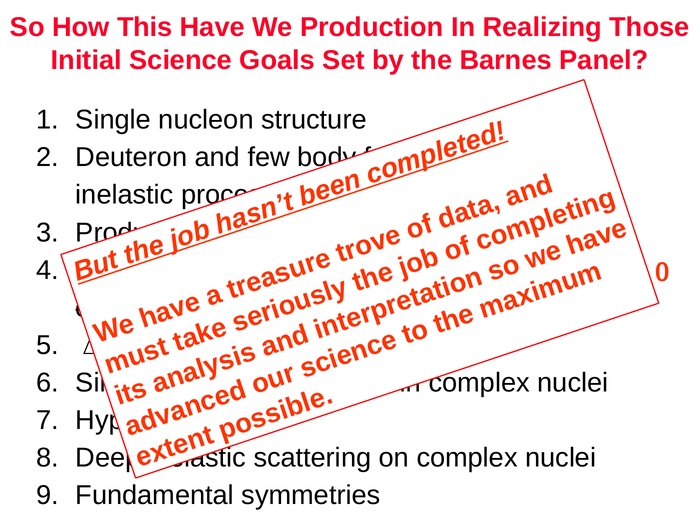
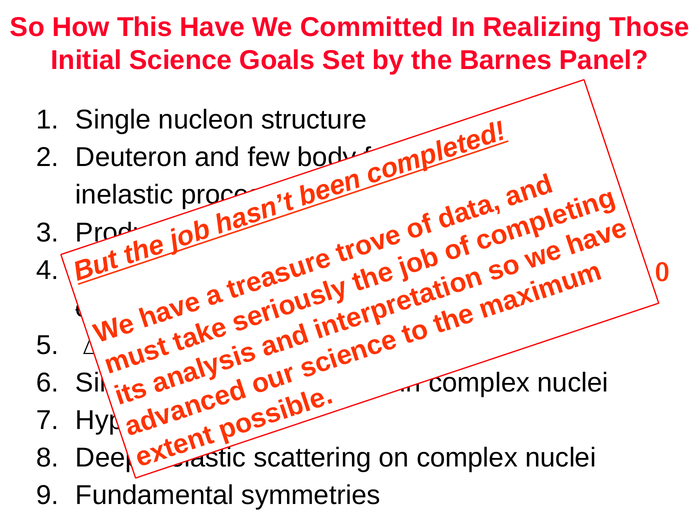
We Production: Production -> Committed (372, 27)
